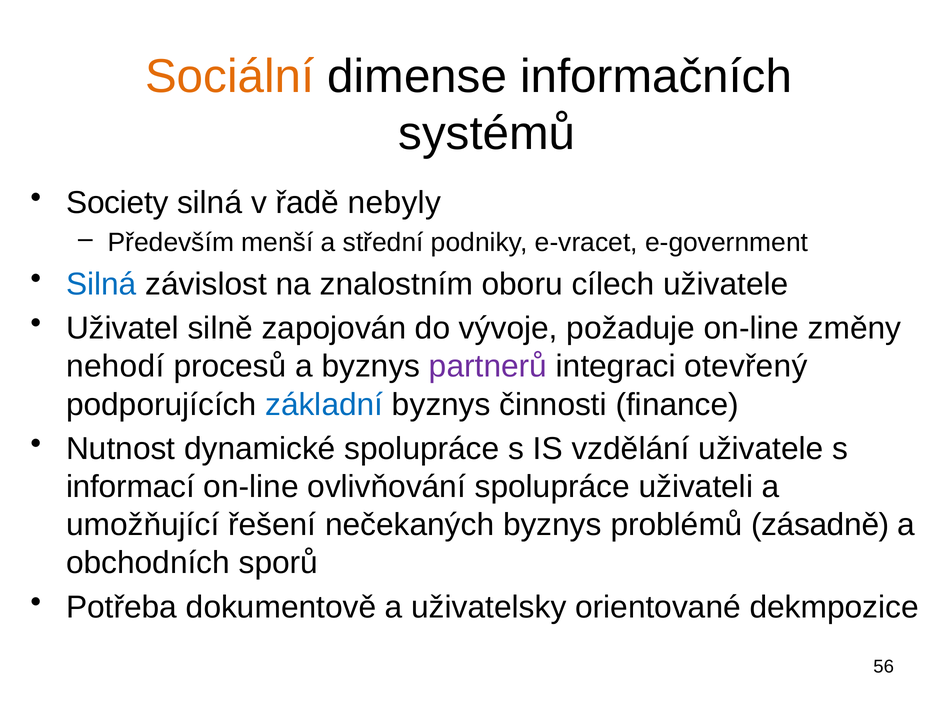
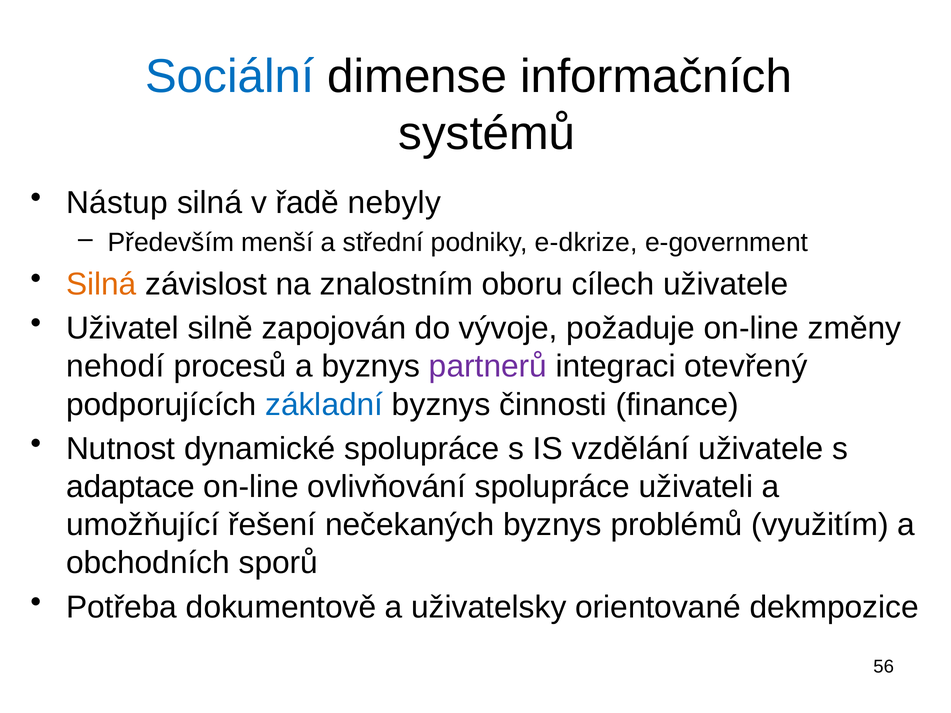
Sociální colour: orange -> blue (230, 77)
Society: Society -> Nástup (117, 203)
e-vracet: e-vracet -> e-dkrize (586, 243)
Silná colour: blue -> orange (101, 284)
informací: informací -> adaptace (131, 487)
zásadně: zásadně -> využitím (820, 525)
